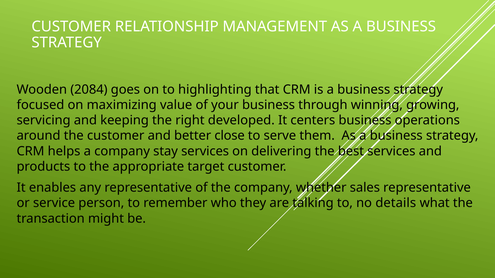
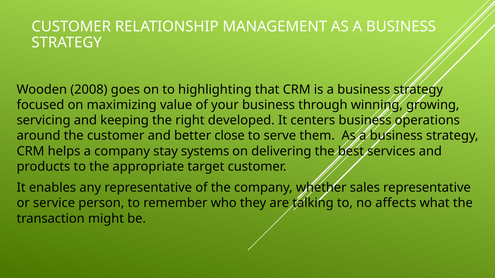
2084: 2084 -> 2008 (89, 90)
stay services: services -> systems (205, 151)
details: details -> affects (396, 203)
